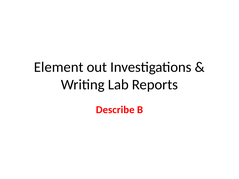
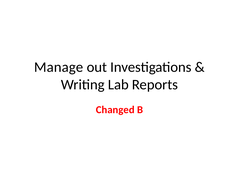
Element: Element -> Manage (59, 67)
Describe: Describe -> Changed (115, 110)
